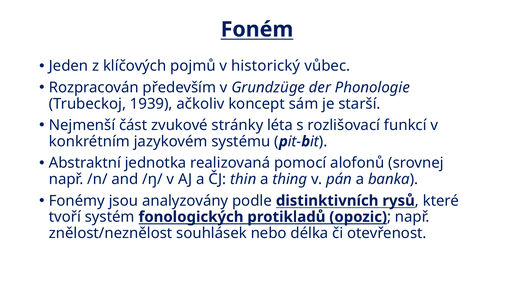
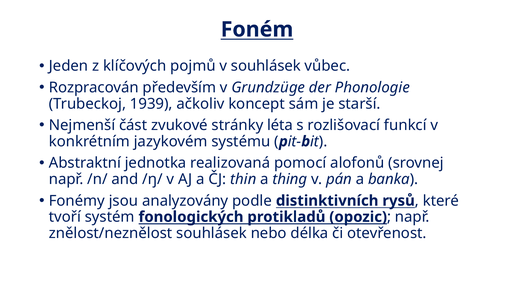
v historický: historický -> souhlásek (266, 66)
